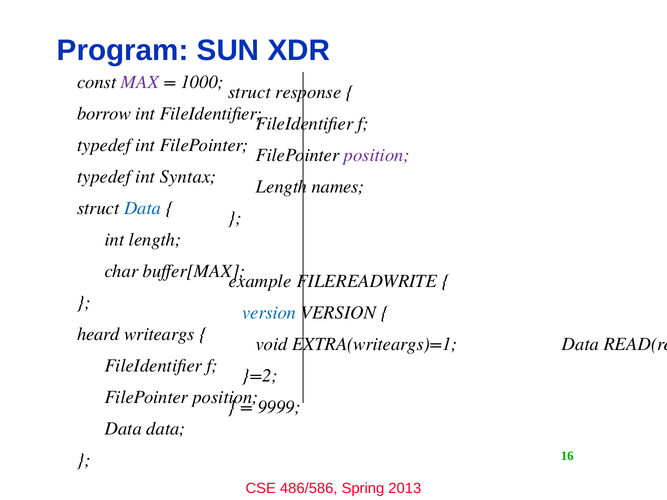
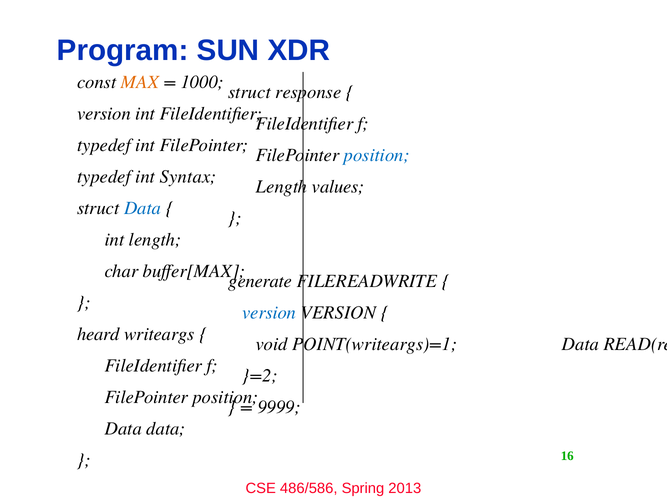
MAX colour: purple -> orange (140, 82)
borrow: borrow -> version (104, 114)
position colour: purple -> blue (377, 155)
names: names -> values (338, 187)
example: example -> generate (260, 281)
EXTRA(writeargs)=1: EXTRA(writeargs)=1 -> POINT(writeargs)=1 (375, 344)
